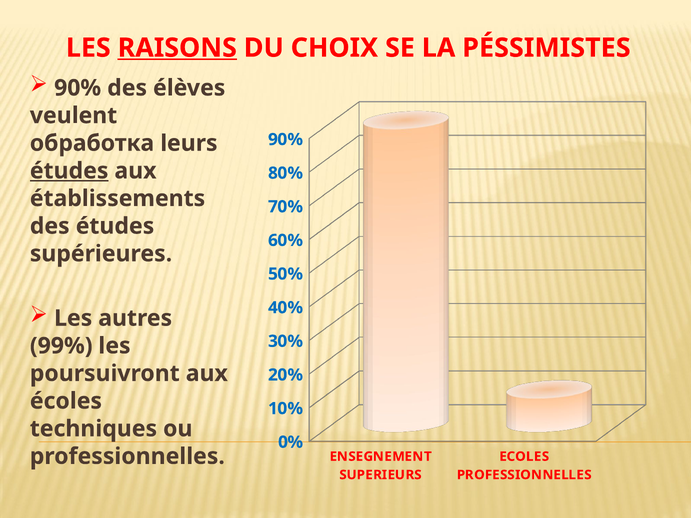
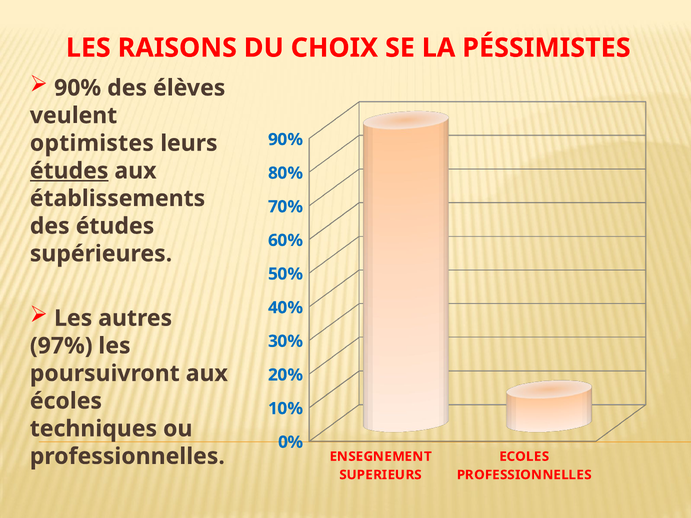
RAISONS underline: present -> none (177, 48)
обработка: обработка -> optimistes (92, 143)
99%: 99% -> 97% (61, 346)
